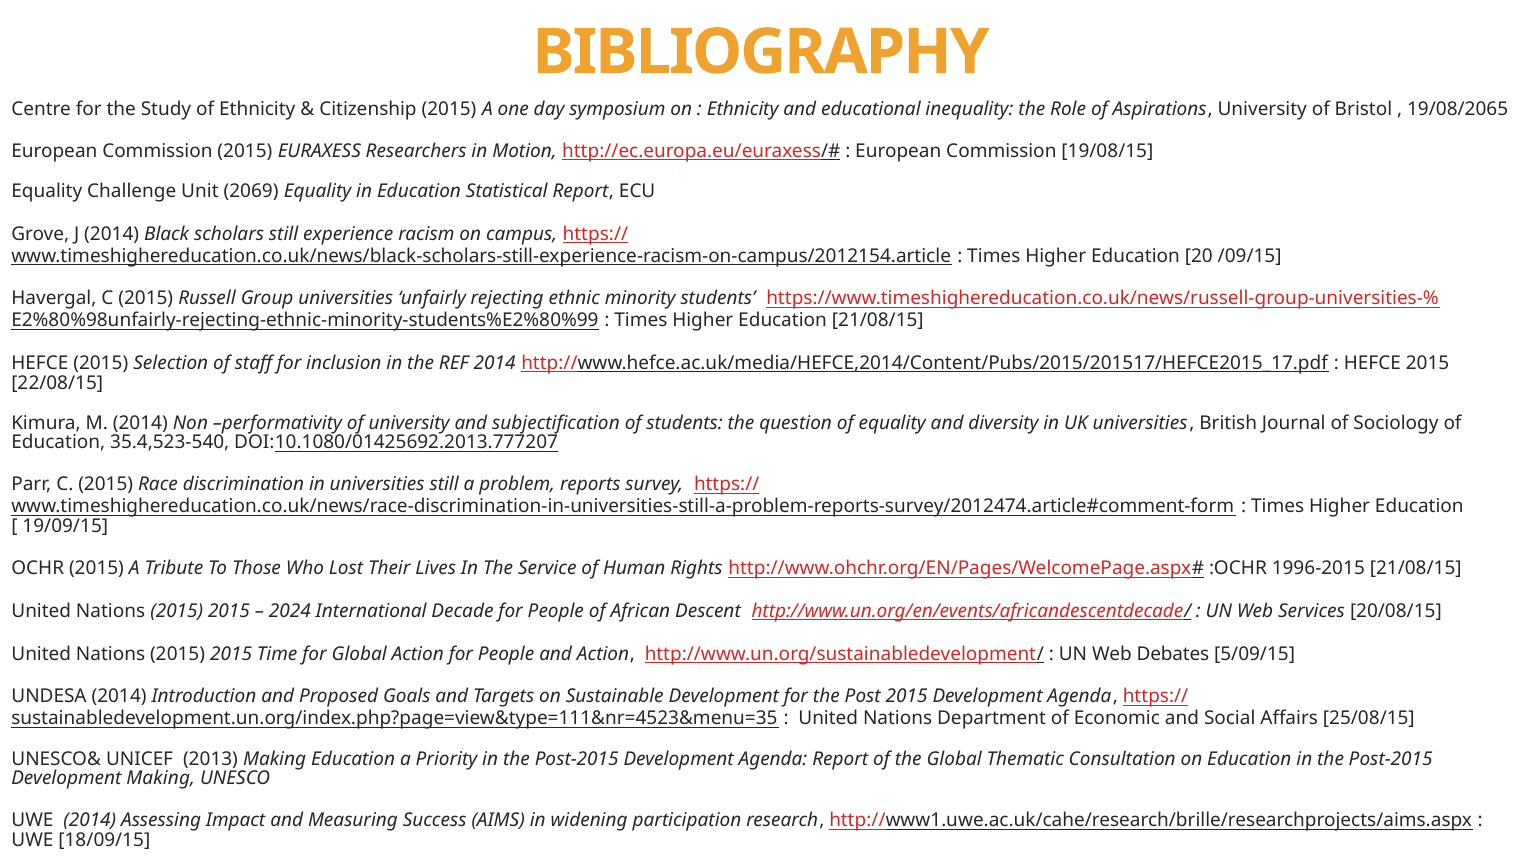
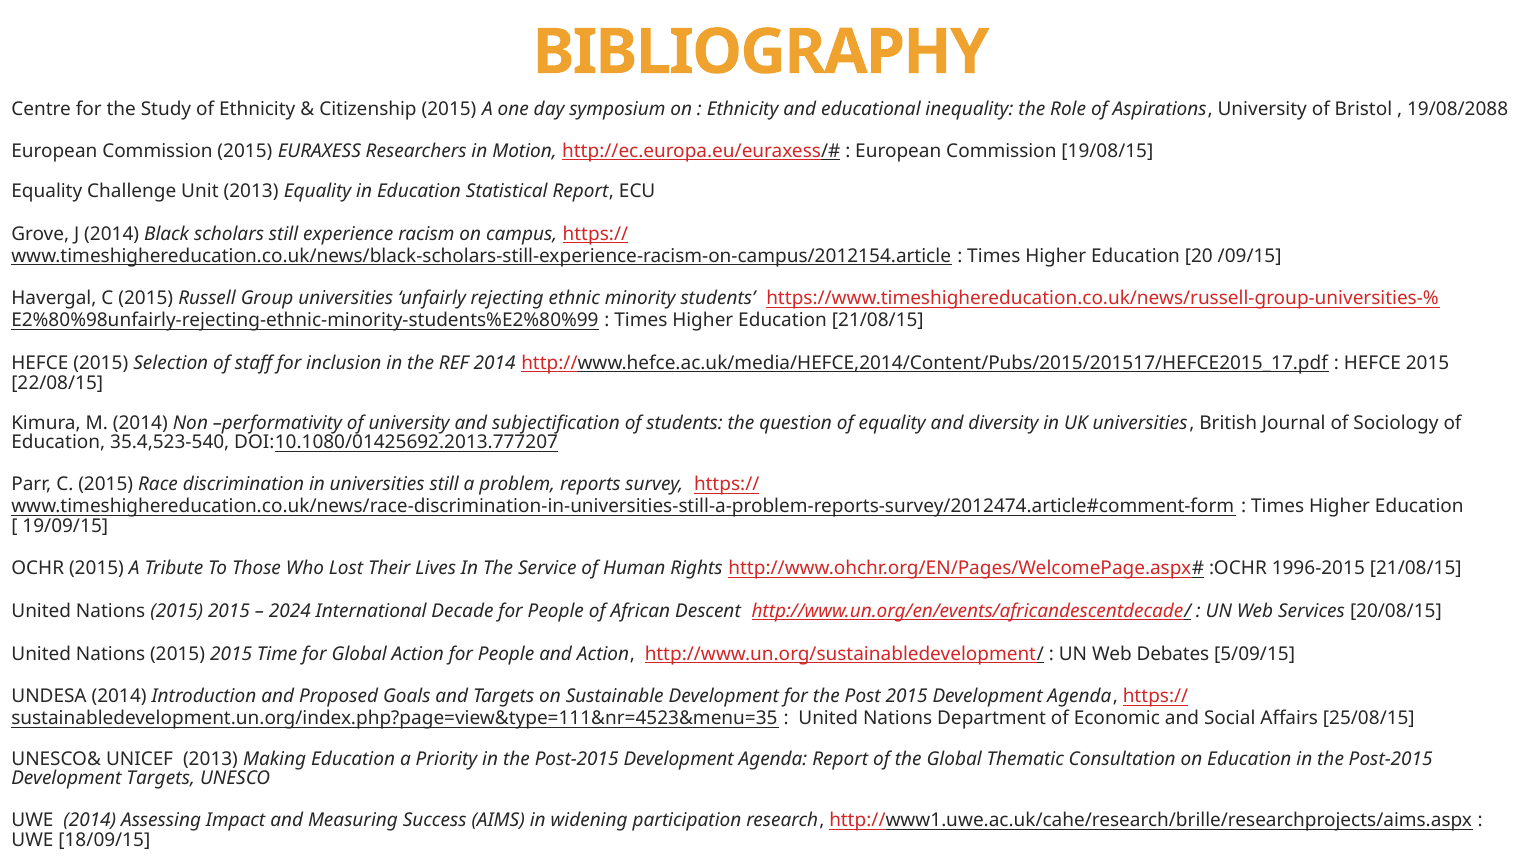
19/08/2065: 19/08/2065 -> 19/08/2088 (1458, 109)
Unit 2069: 2069 -> 2013 (251, 192)
Development Making: Making -> Targets (161, 779)
